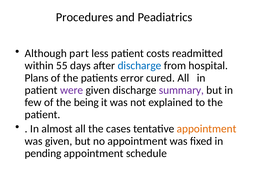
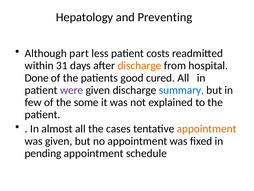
Procedures: Procedures -> Hepatology (85, 17)
Peadiatrics: Peadiatrics -> Preventing (165, 17)
55: 55 -> 31 (62, 65)
discharge colour: blue -> orange (139, 65)
Plans: Plans -> Done (37, 78)
error: error -> good (132, 78)
summary colour: purple -> blue (181, 90)
being: being -> some (86, 102)
